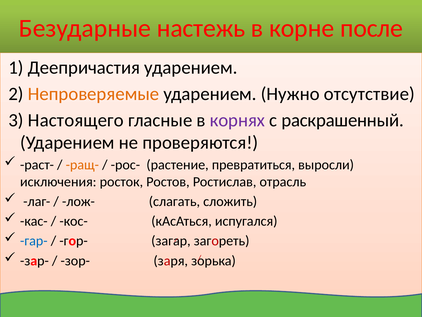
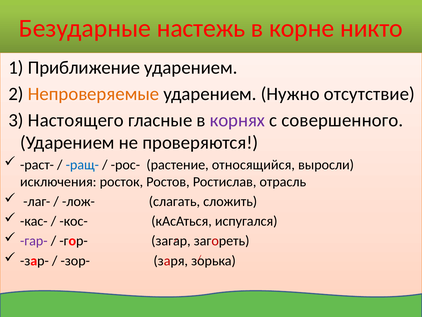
после: после -> никто (372, 28)
Деепричастия: Деепричастия -> Приближение (84, 67)
раскрашенный: раскрашенный -> совершенного (342, 120)
ращ- colour: orange -> blue (82, 165)
превратиться: превратиться -> относящийся (253, 165)
гар- colour: blue -> purple (34, 241)
